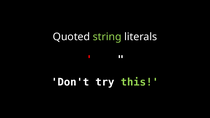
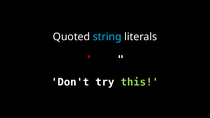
string colour: light green -> light blue (107, 37)
